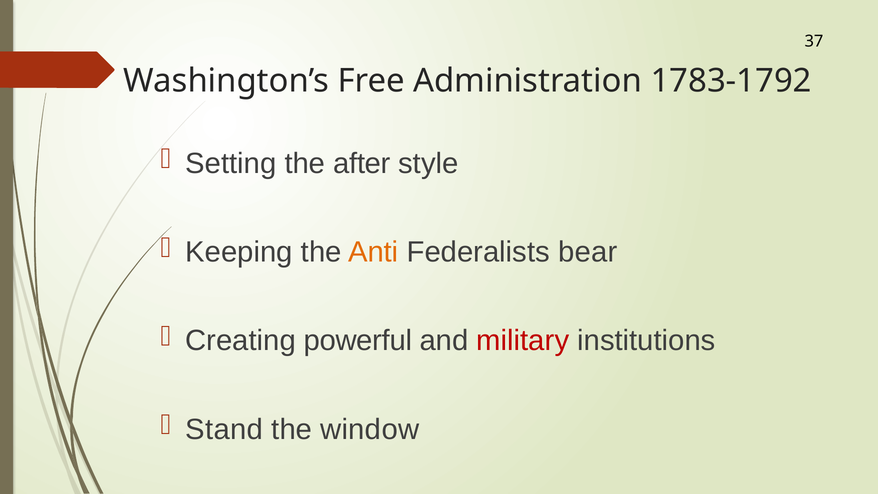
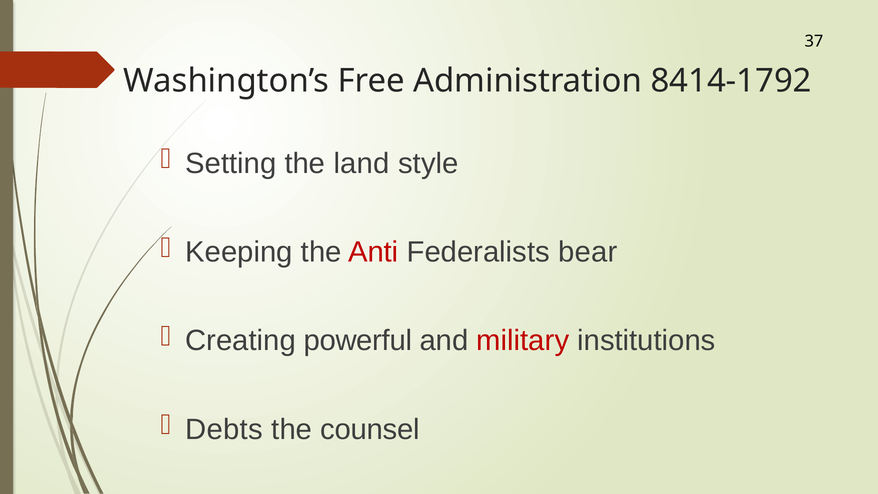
1783-1792: 1783-1792 -> 8414-1792 (731, 81)
after: after -> land (362, 163)
Anti colour: orange -> red (373, 252)
Stand: Stand -> Debts (224, 429)
window: window -> counsel (370, 429)
